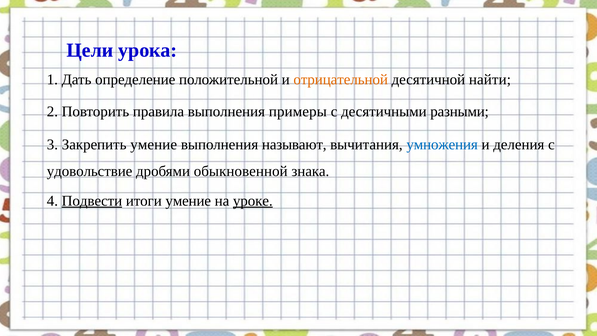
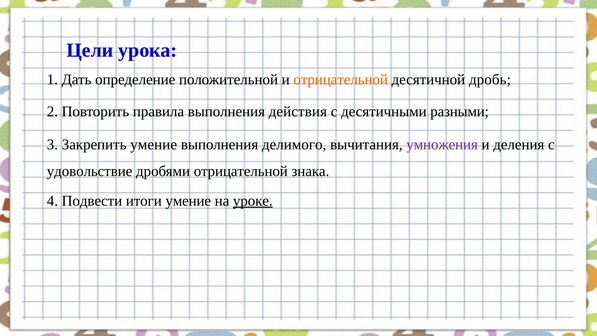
найти: найти -> дробь (490, 80)
примеры: примеры -> действия (298, 112)
называют: называют -> делимого (294, 144)
умножения colour: blue -> purple (442, 144)
дробями обыкновенной: обыкновенной -> отрицательной (241, 171)
Подвести underline: present -> none (92, 201)
